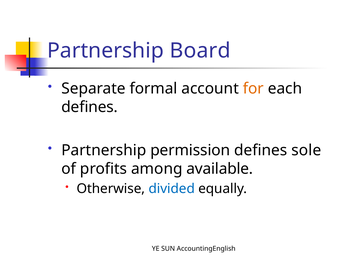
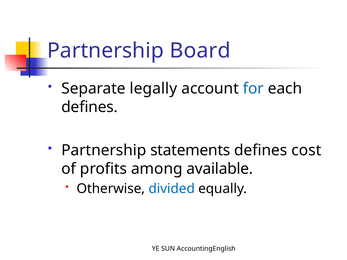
formal: formal -> legally (153, 89)
for colour: orange -> blue (253, 89)
permission: permission -> statements (190, 150)
sole: sole -> cost (306, 150)
